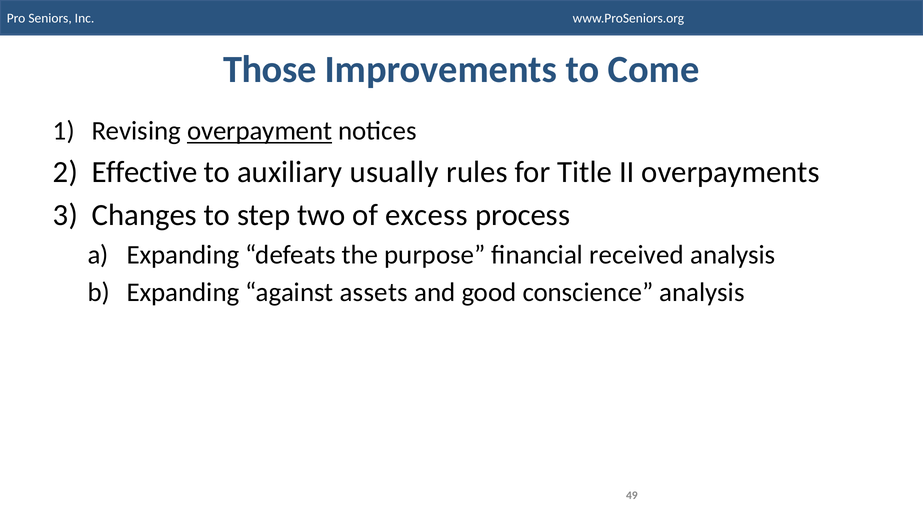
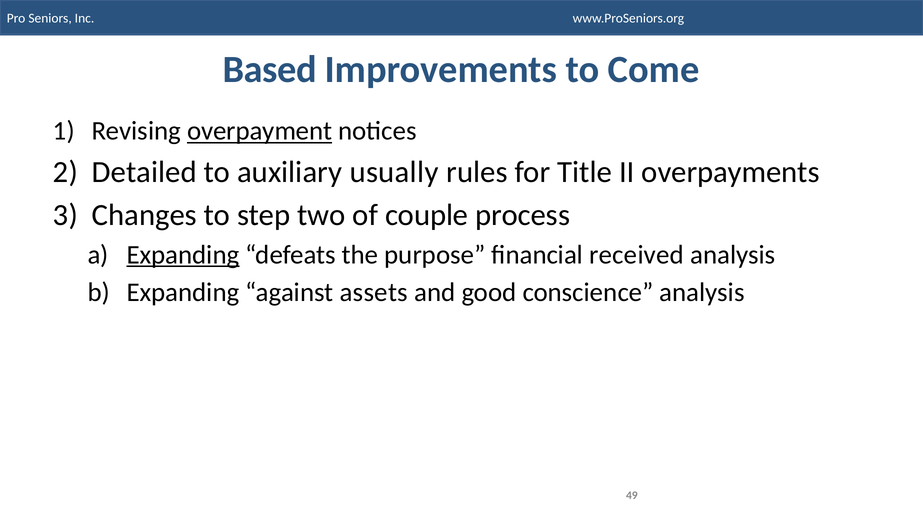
Those: Those -> Based (270, 70)
Effective: Effective -> Detailed (144, 172)
excess: excess -> couple (427, 215)
Expanding underline: none -> present (183, 255)
